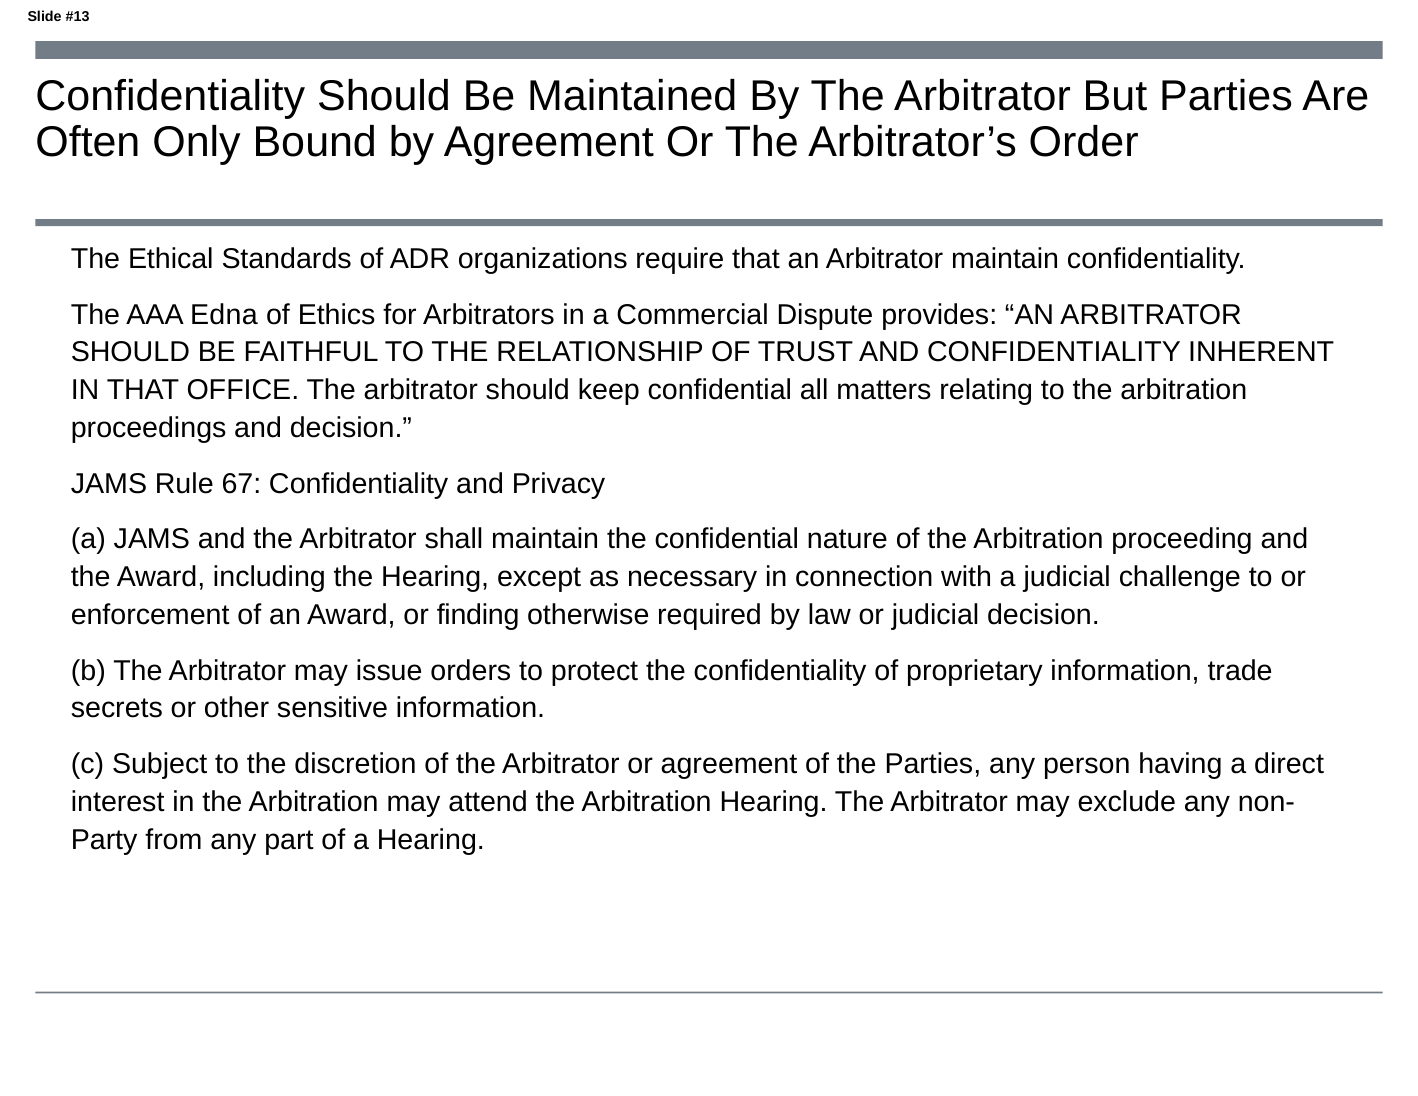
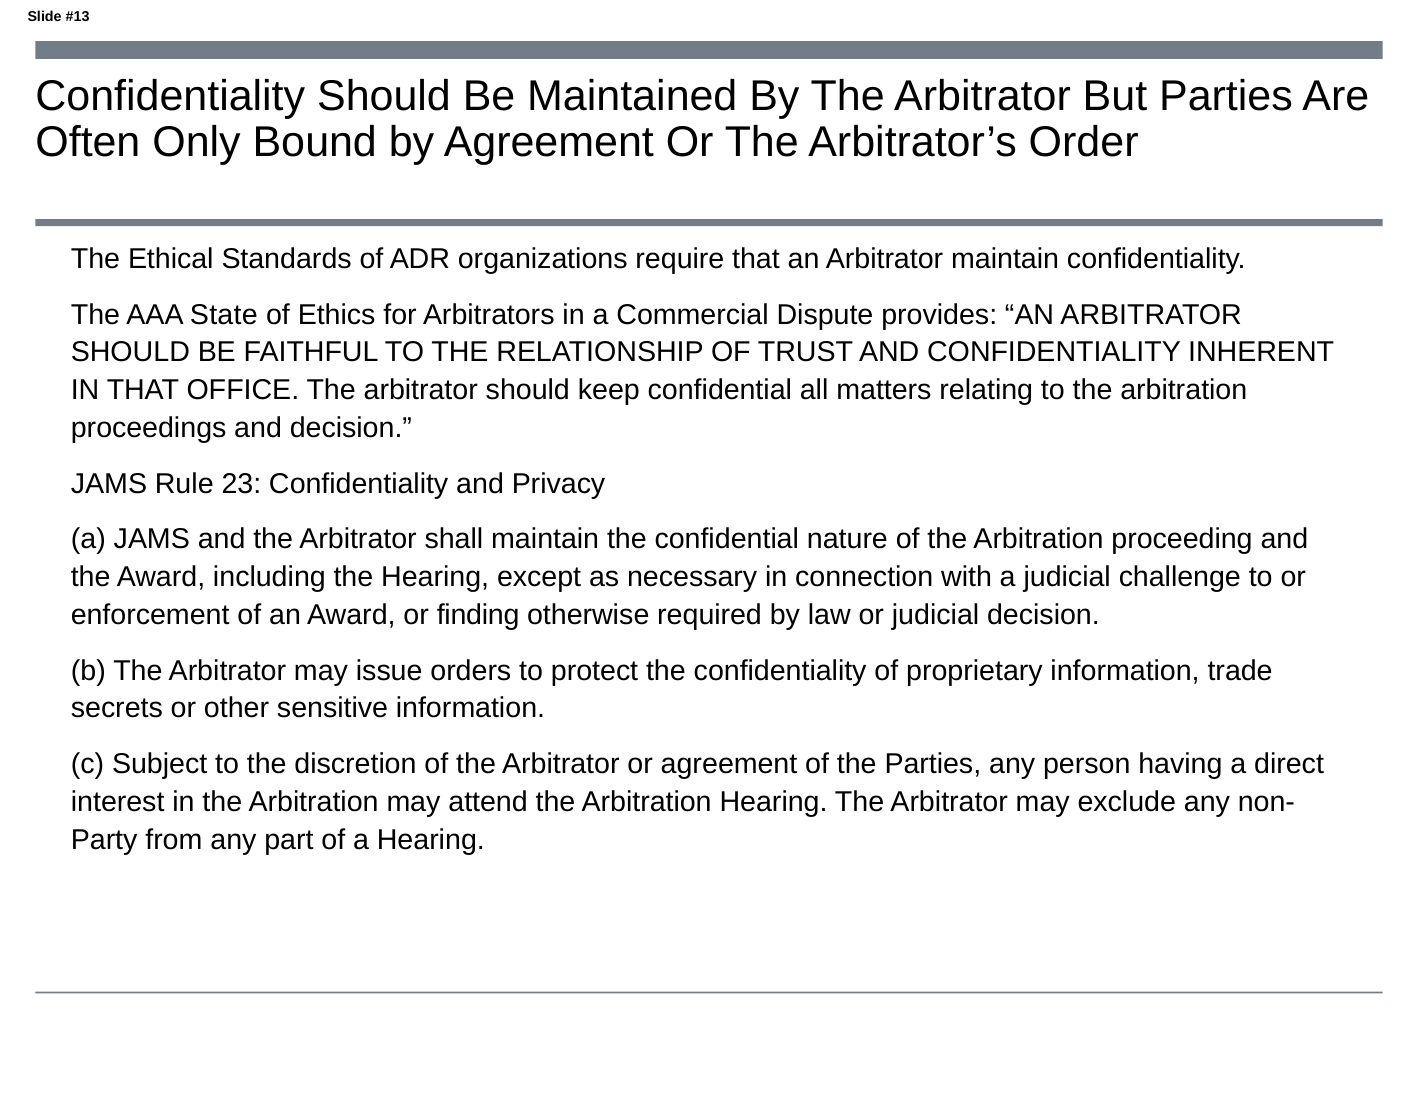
Edna: Edna -> State (224, 315)
67: 67 -> 23 (241, 484)
